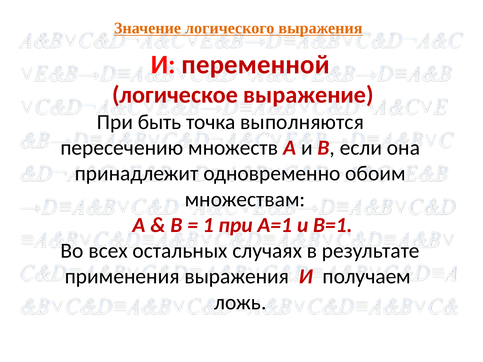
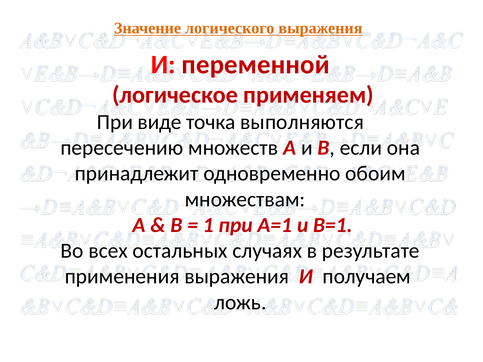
выражение: выражение -> применяем (309, 95)
быть: быть -> виде (160, 122)
